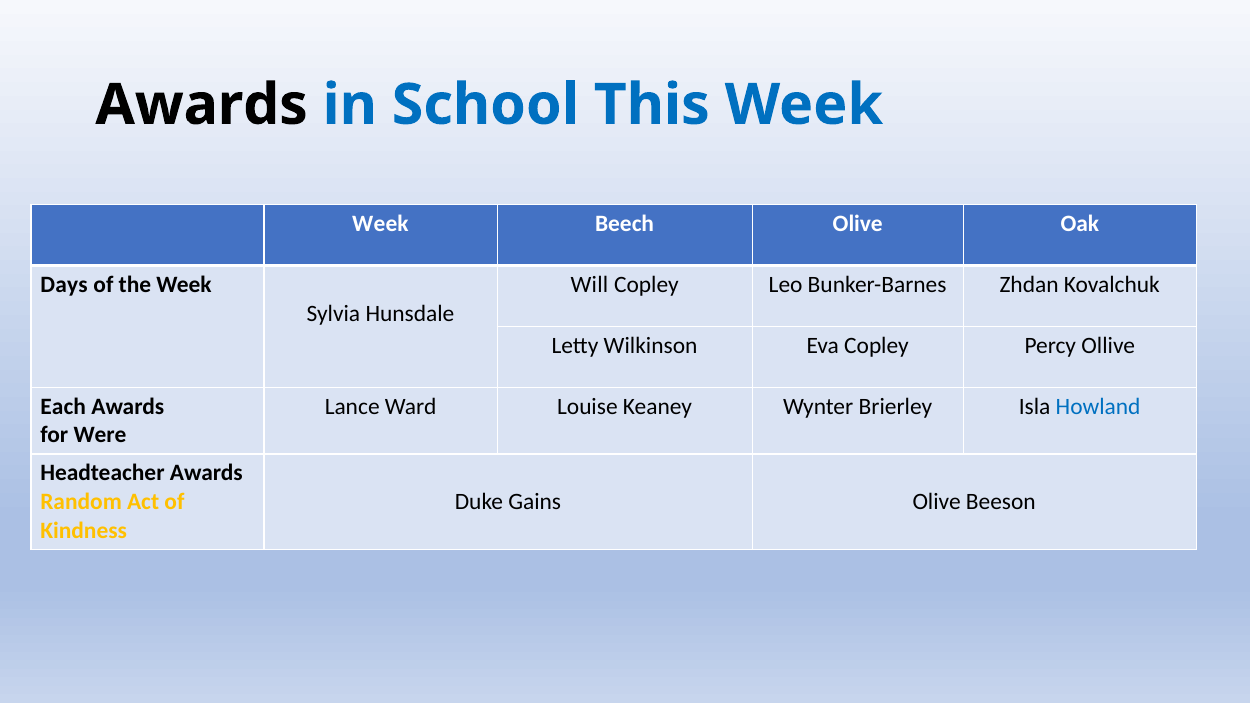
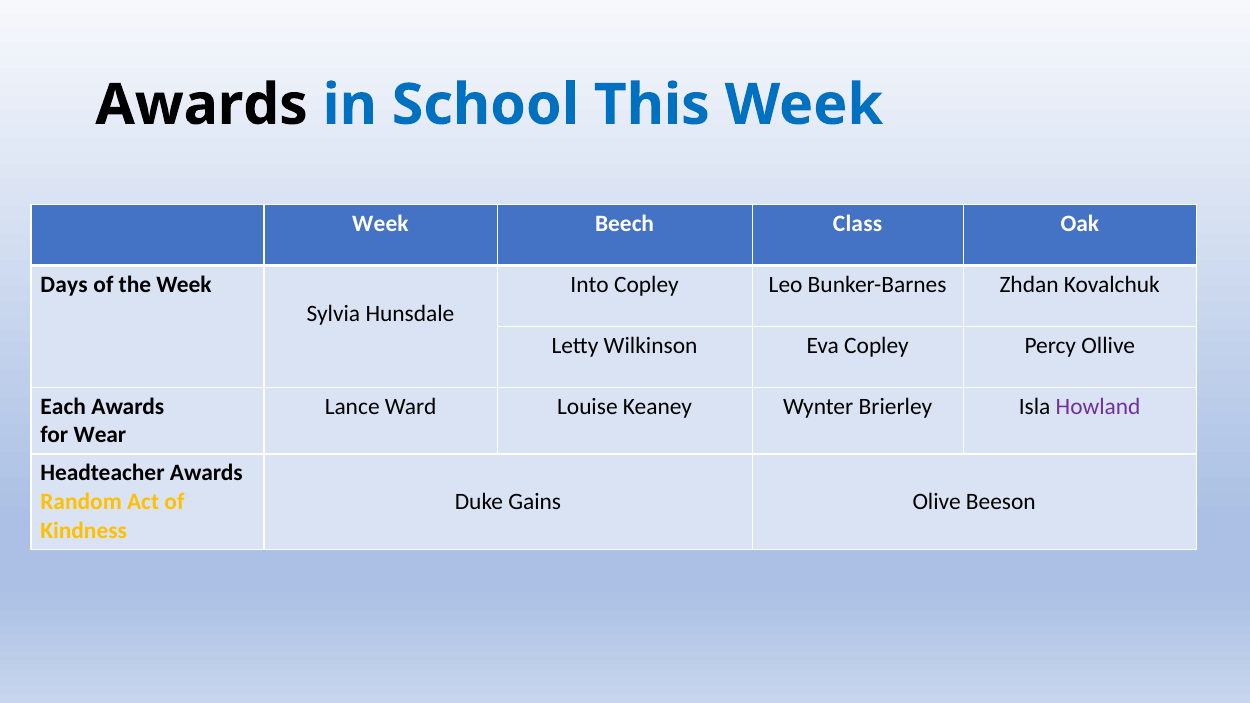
Beech Olive: Olive -> Class (858, 224)
Will: Will -> Into (590, 285)
Howland colour: blue -> purple (1098, 407)
Were: Were -> Wear (100, 435)
